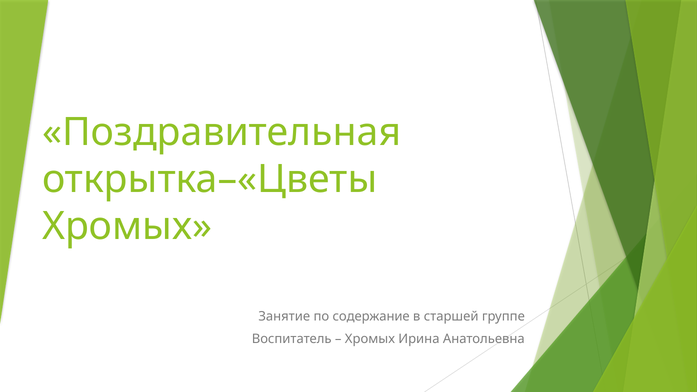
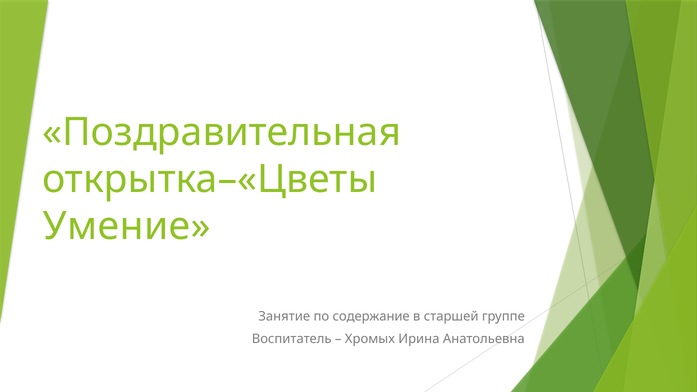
Хромых: Хромых -> Умение (127, 226)
